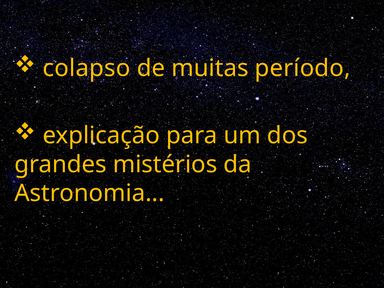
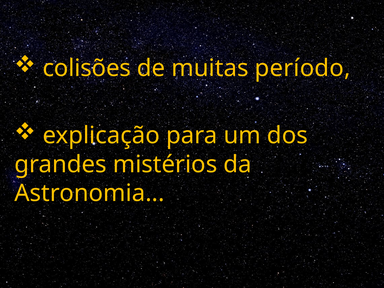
colapso: colapso -> colisões (87, 68)
